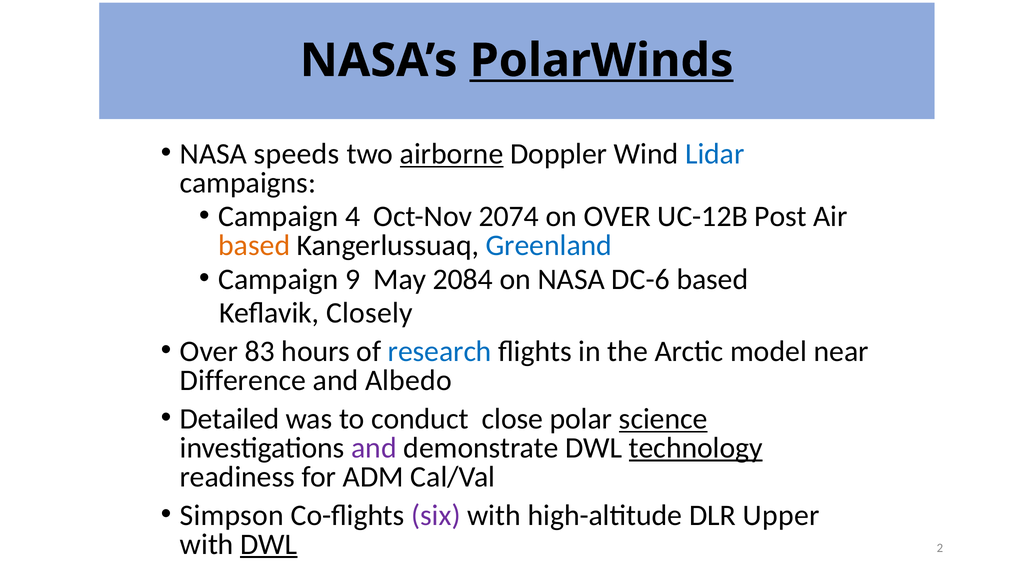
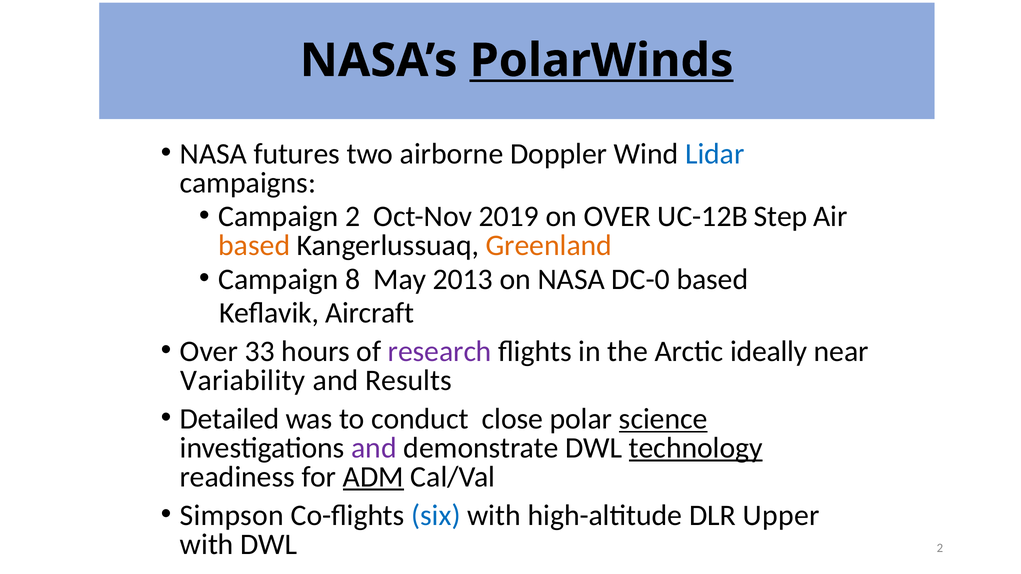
speeds: speeds -> futures (297, 154)
airborne underline: present -> none (452, 154)
Campaign 4: 4 -> 2 (353, 217)
2074: 2074 -> 2019 (509, 217)
Post: Post -> Step (781, 217)
Greenland colour: blue -> orange (549, 246)
9: 9 -> 8 (353, 279)
2084: 2084 -> 2013 (463, 279)
DC-6: DC-6 -> DC-0 (641, 279)
Closely: Closely -> Aircraft (370, 313)
83: 83 -> 33 (260, 352)
research colour: blue -> purple (440, 352)
model: model -> ideally (769, 352)
Difference: Difference -> Variability (243, 381)
Albedo: Albedo -> Results (408, 381)
ADM underline: none -> present (373, 477)
six colour: purple -> blue (436, 516)
DWL underline: present -> none (269, 545)
